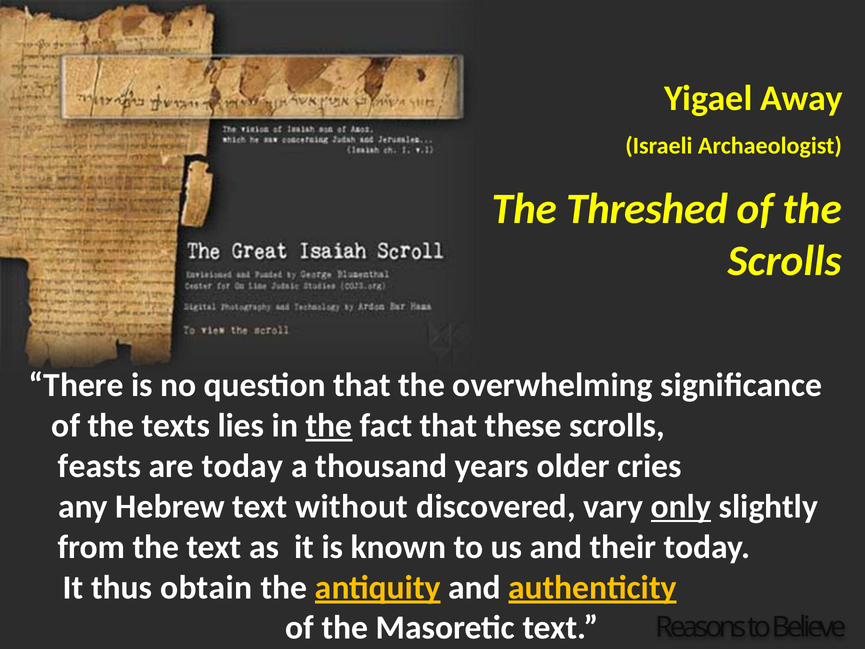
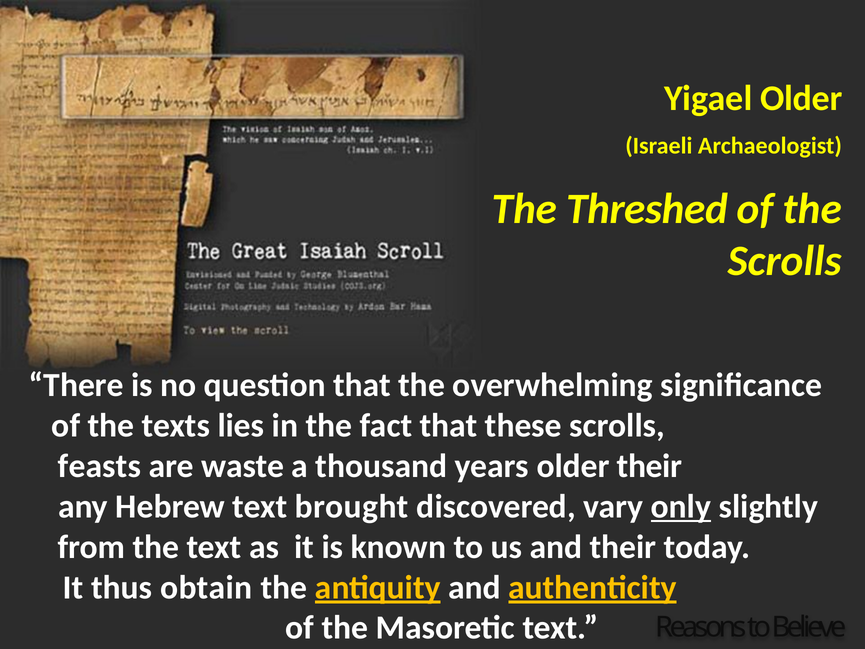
Yigael Away: Away -> Older (801, 98)
the underline: present -> none (329, 426)
are today: today -> waste (243, 466)
older cries: cries -> their (650, 466)
without: without -> brought (352, 506)
